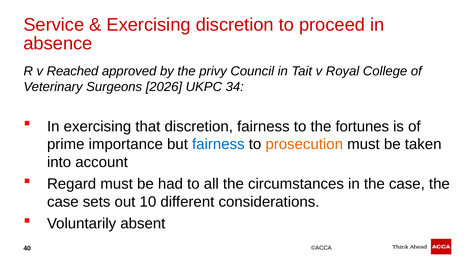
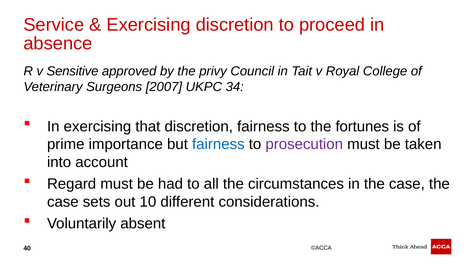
Reached: Reached -> Sensitive (73, 71)
2026: 2026 -> 2007 (164, 87)
prosecution colour: orange -> purple (304, 145)
